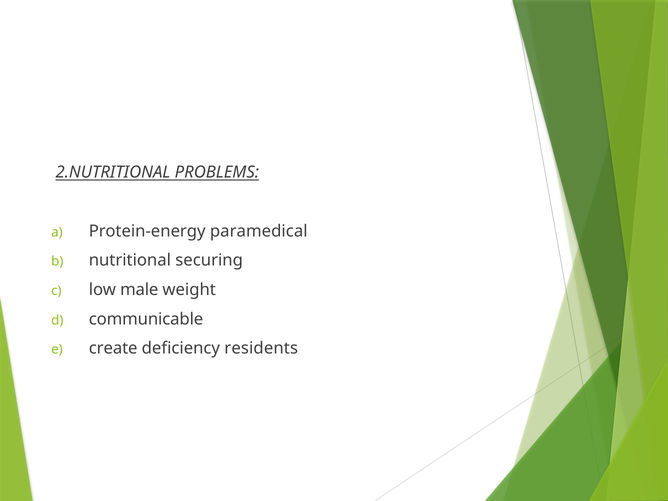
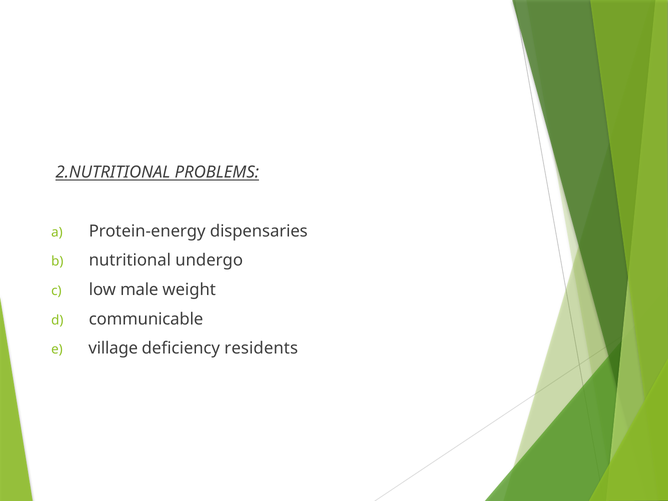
paramedical: paramedical -> dispensaries (259, 231)
securing: securing -> undergo (209, 260)
create: create -> village (113, 348)
